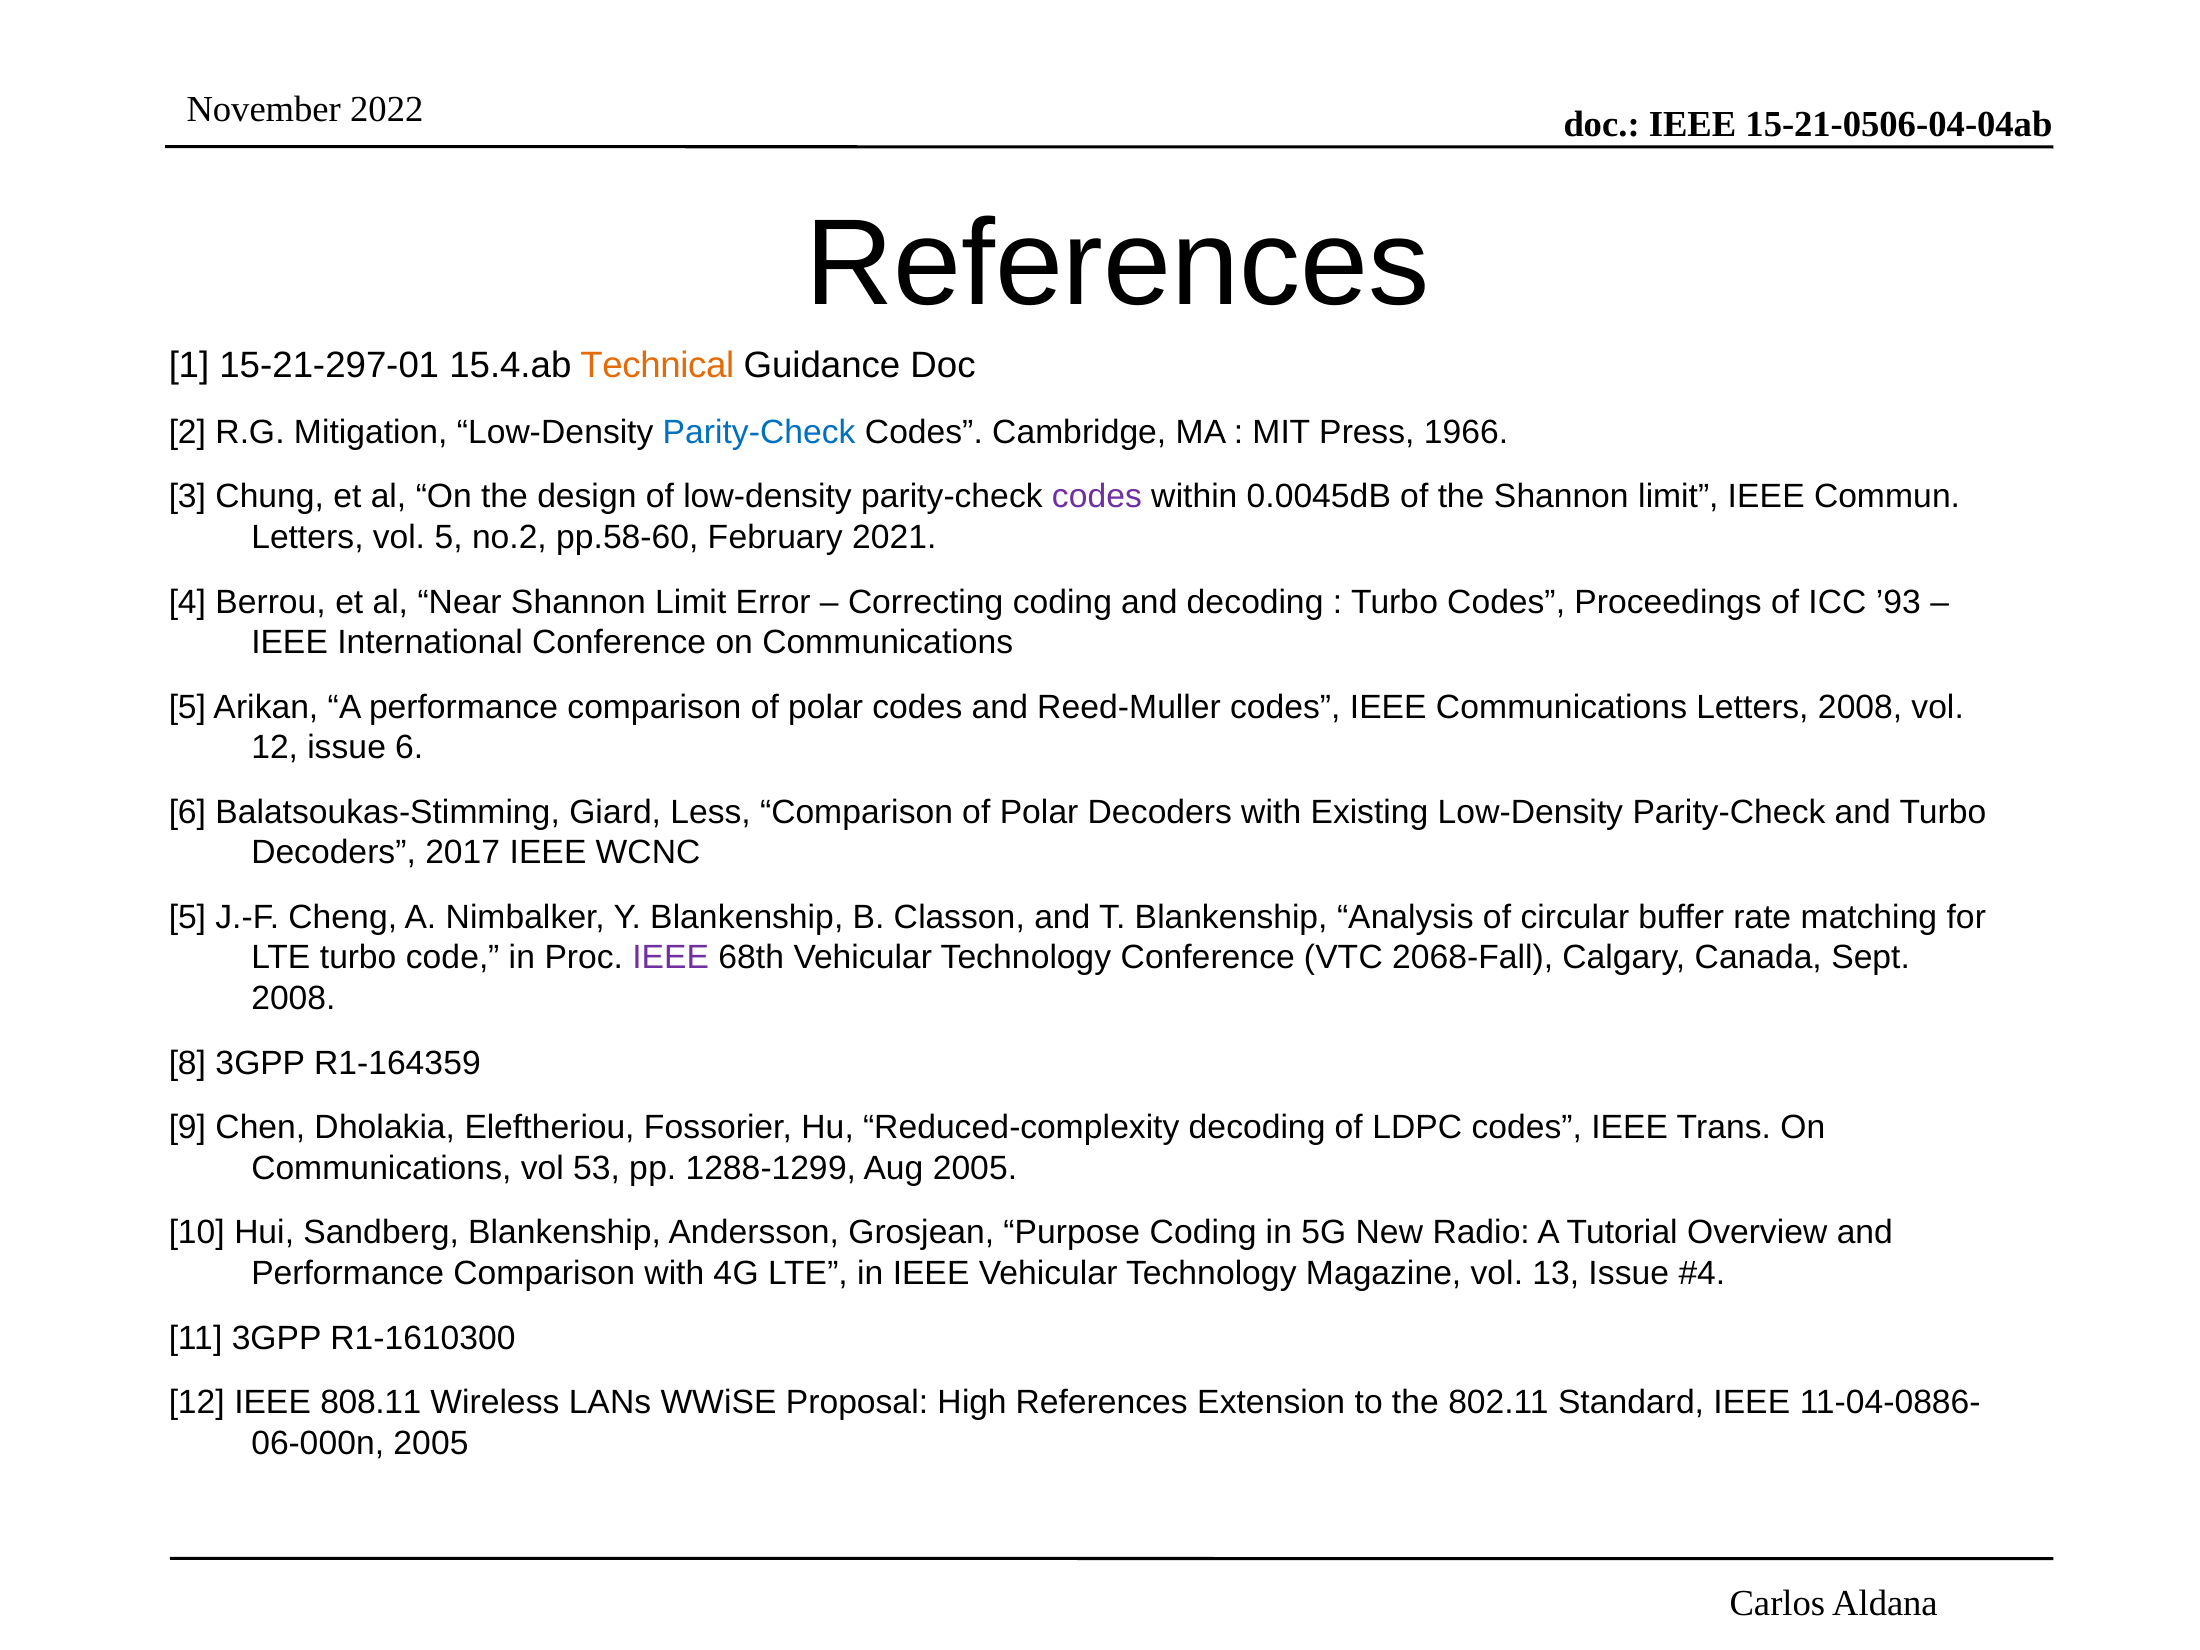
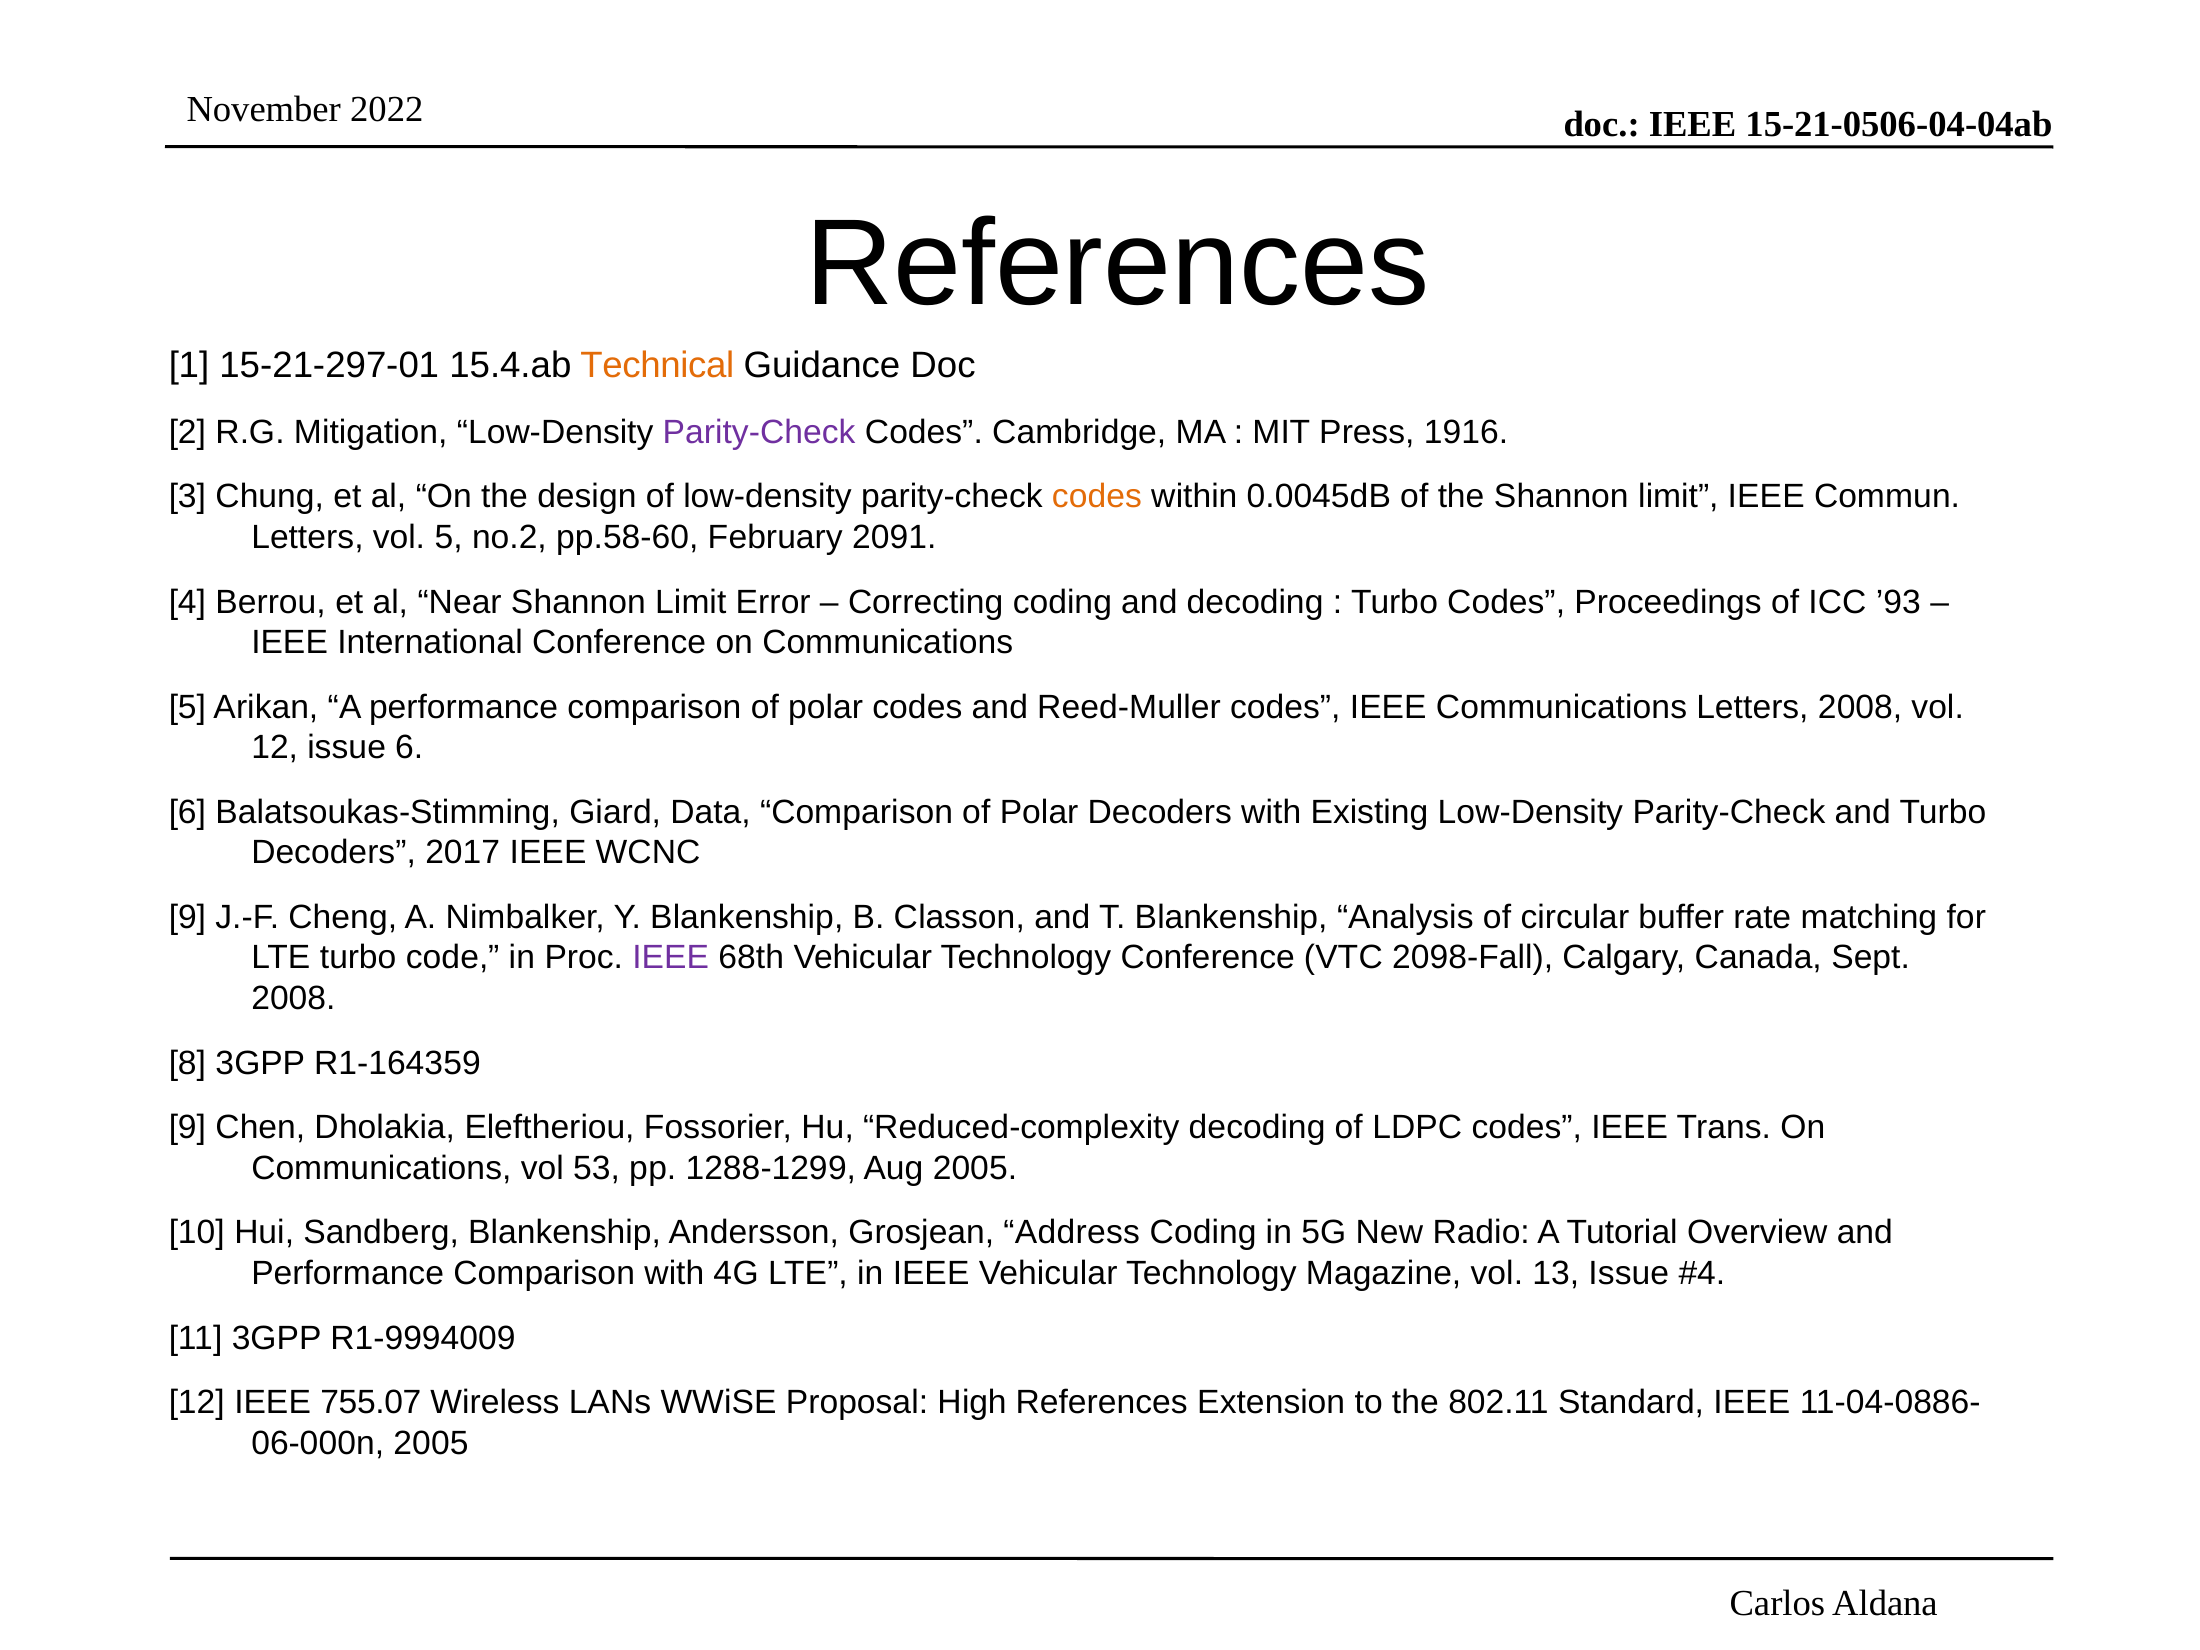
Parity-Check colour: blue -> purple (759, 432)
1966: 1966 -> 1916 (1466, 432)
codes colour: purple -> orange (1097, 497)
2021: 2021 -> 2091 (894, 537)
Less: Less -> Data (711, 812)
5: 5 -> 9 (187, 917)
2068-Fall: 2068-Fall -> 2098-Fall (1473, 958)
Purpose: Purpose -> Address (1072, 1233)
R1-1610300: R1-1610300 -> R1-9994009 (423, 1338)
808.11: 808.11 -> 755.07 (371, 1403)
